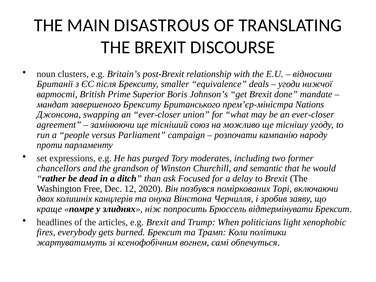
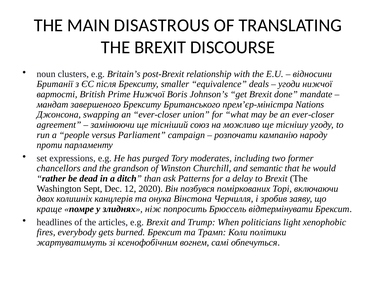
Prime Superior: Superior -> Нижчої (149, 94)
Focused: Focused -> Patterns (194, 179)
Free: Free -> Sept (93, 189)
